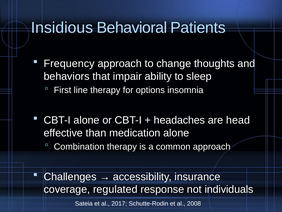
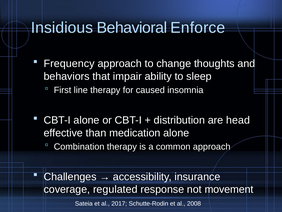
Patients: Patients -> Enforce (198, 28)
options: options -> caused (150, 90)
headaches: headaches -> distribution (179, 120)
individuals: individuals -> movement (229, 189)
